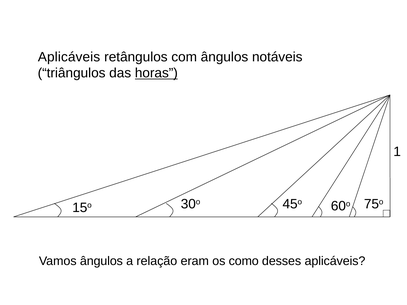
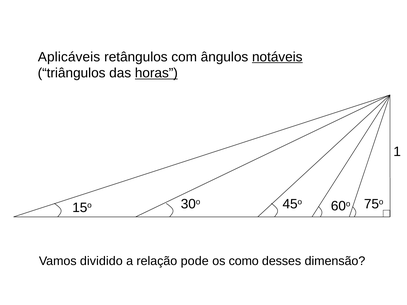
notáveis underline: none -> present (277, 57)
Vamos ângulos: ângulos -> dividido (101, 261)
eram: eram -> pode (195, 261)
desses aplicáveis: aplicáveis -> dimensão (335, 261)
